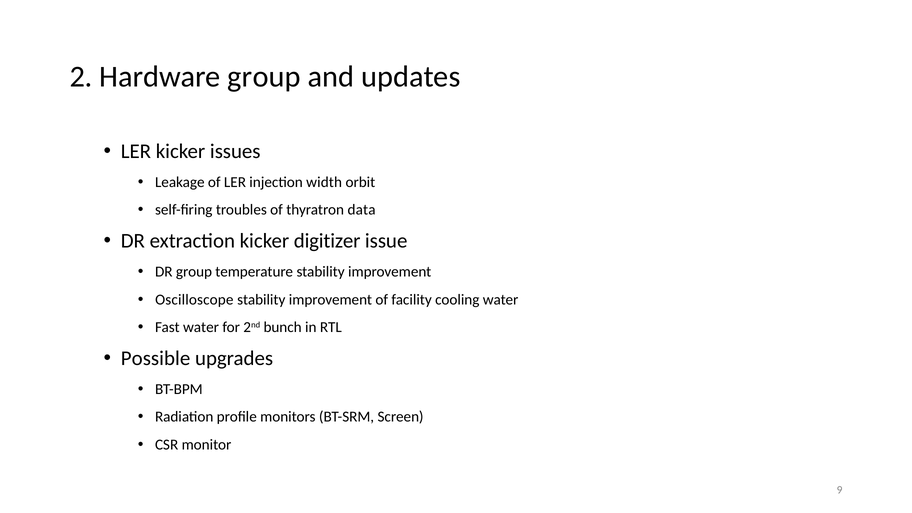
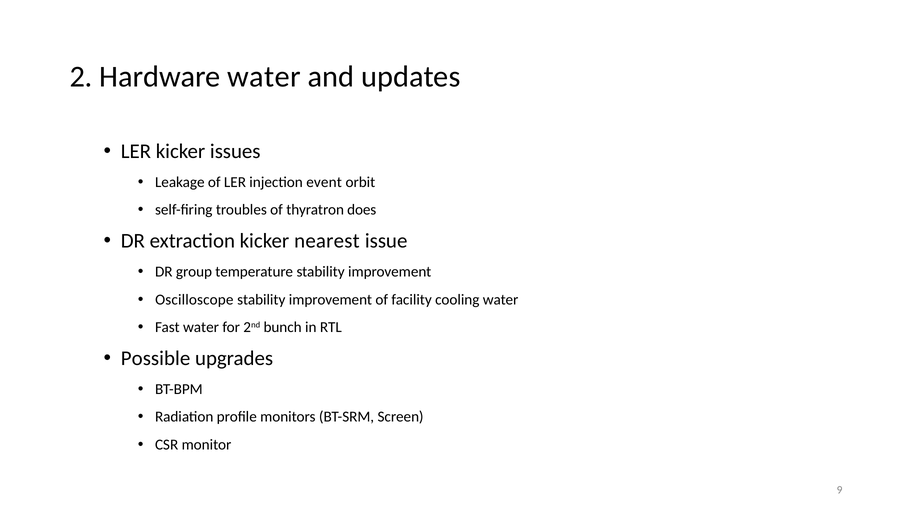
Hardware group: group -> water (264, 77)
width: width -> event (324, 182)
data: data -> does (362, 210)
digitizer: digitizer -> nearest (327, 241)
